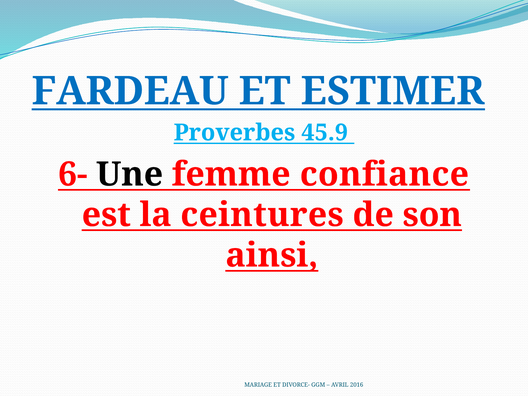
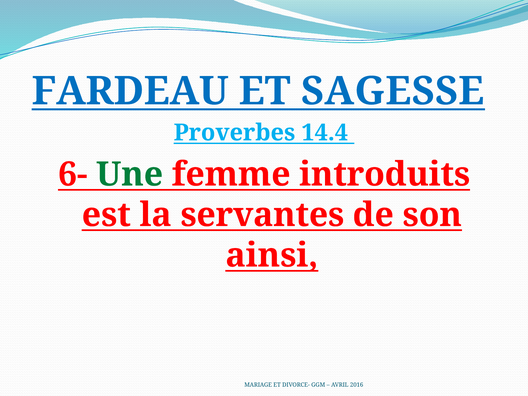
ESTIMER: ESTIMER -> SAGESSE (393, 91)
45.9: 45.9 -> 14.4 (325, 133)
Une colour: black -> green (130, 174)
confiance: confiance -> introduits (385, 174)
ceintures: ceintures -> servantes (262, 215)
